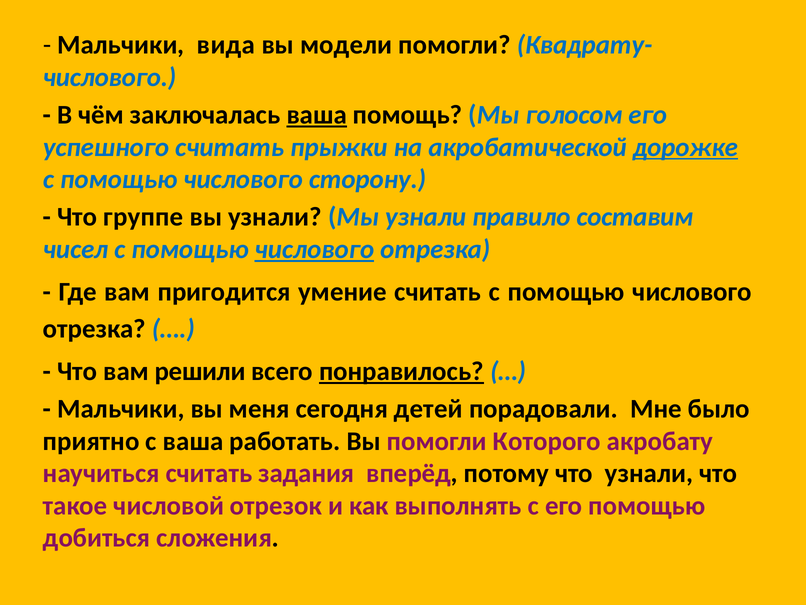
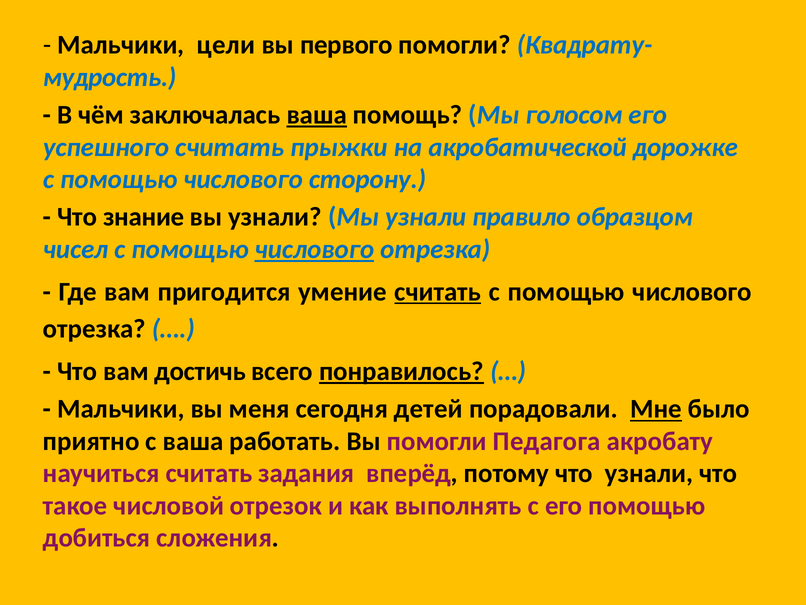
вида: вида -> цели (226, 45)
модели: модели -> первого (346, 45)
числового: числового -> мудрость (110, 77)
дорожке underline: present -> none (685, 147)
группе: группе -> знание (144, 217)
составим: составим -> образцом (635, 217)
считать underline: none -> present (438, 292)
решили: решили -> достичь (200, 371)
Мне underline: none -> present (656, 409)
Которого: Которого -> Педагога (547, 441)
